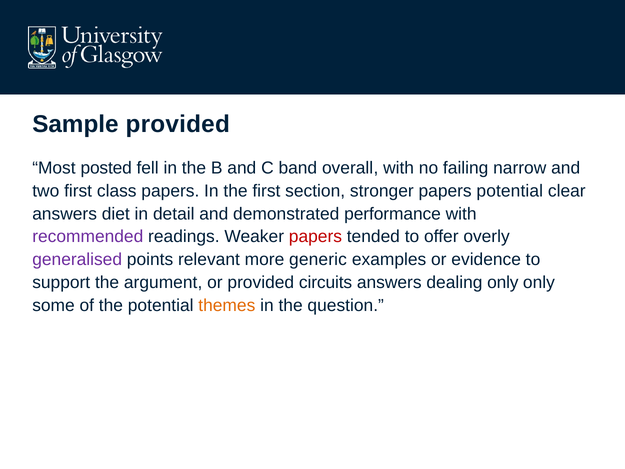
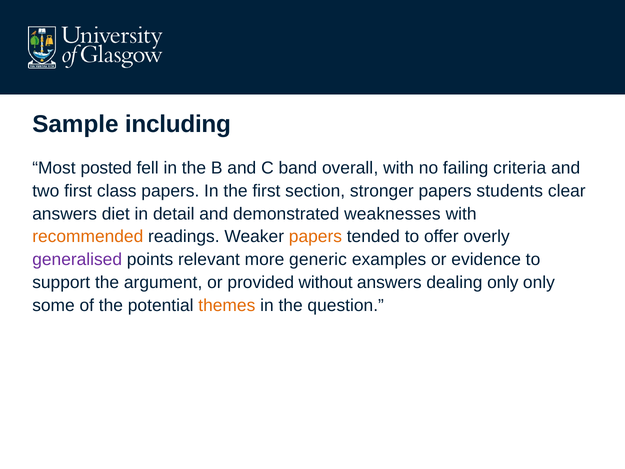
Sample provided: provided -> including (178, 124)
narrow: narrow -> criteria (520, 168)
papers potential: potential -> students (510, 191)
performance: performance -> weaknesses (392, 214)
recommended colour: purple -> orange (88, 237)
papers colour: red -> orange (315, 237)
circuits: circuits -> without (326, 282)
